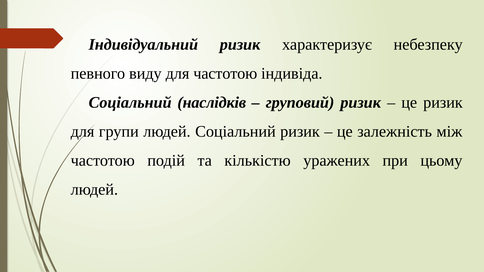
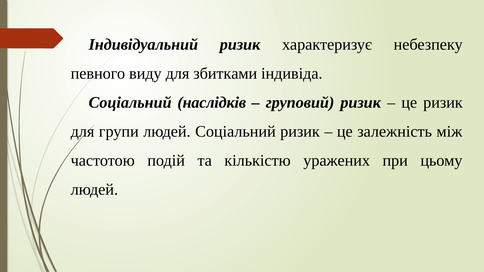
для частотою: частотою -> збитками (225, 74)
